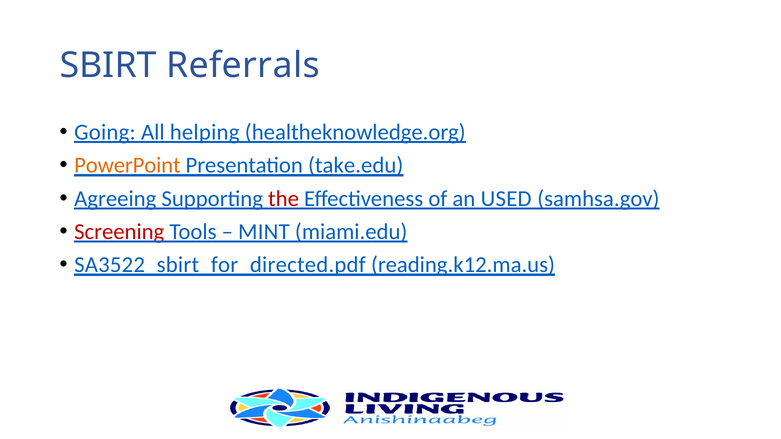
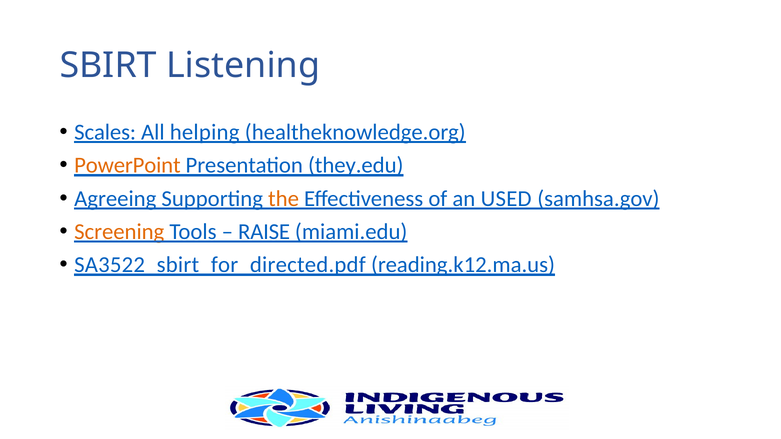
Referrals: Referrals -> Listening (243, 66)
Going: Going -> Scales (105, 132)
take.edu: take.edu -> they.edu (356, 166)
the colour: red -> orange (284, 199)
Screening colour: red -> orange (119, 232)
MINT: MINT -> RAISE (264, 232)
